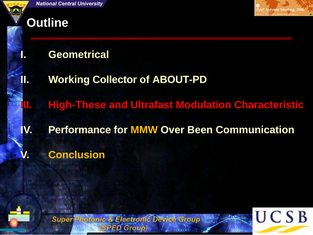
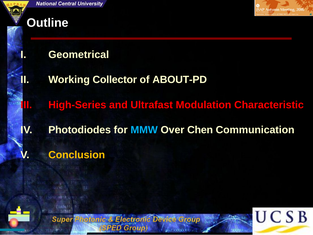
High-These: High-These -> High-Series (77, 105)
Performance: Performance -> Photodiodes (80, 130)
MMW colour: yellow -> light blue (144, 130)
Been: Been -> Chen (200, 130)
